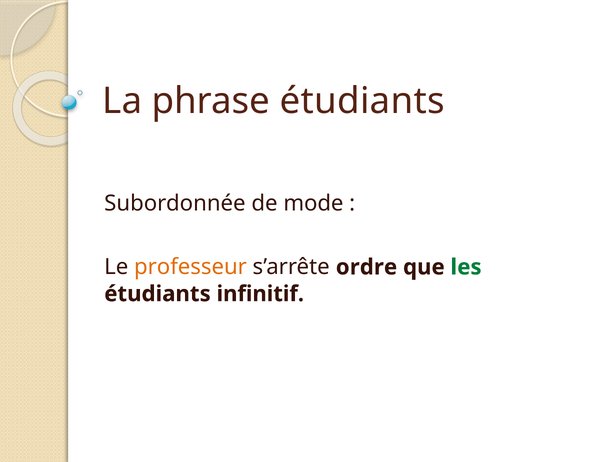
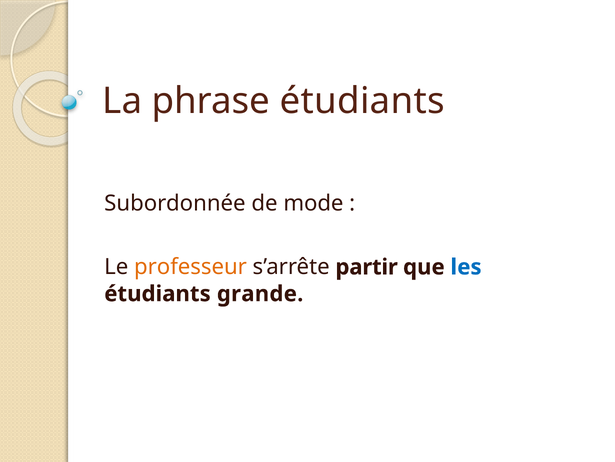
ordre: ordre -> partir (367, 267)
les colour: green -> blue (466, 267)
infinitif: infinitif -> grande (260, 293)
